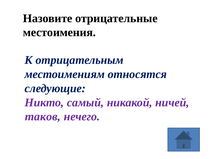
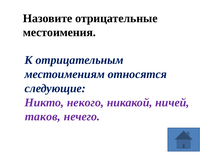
самый: самый -> некого (85, 102)
